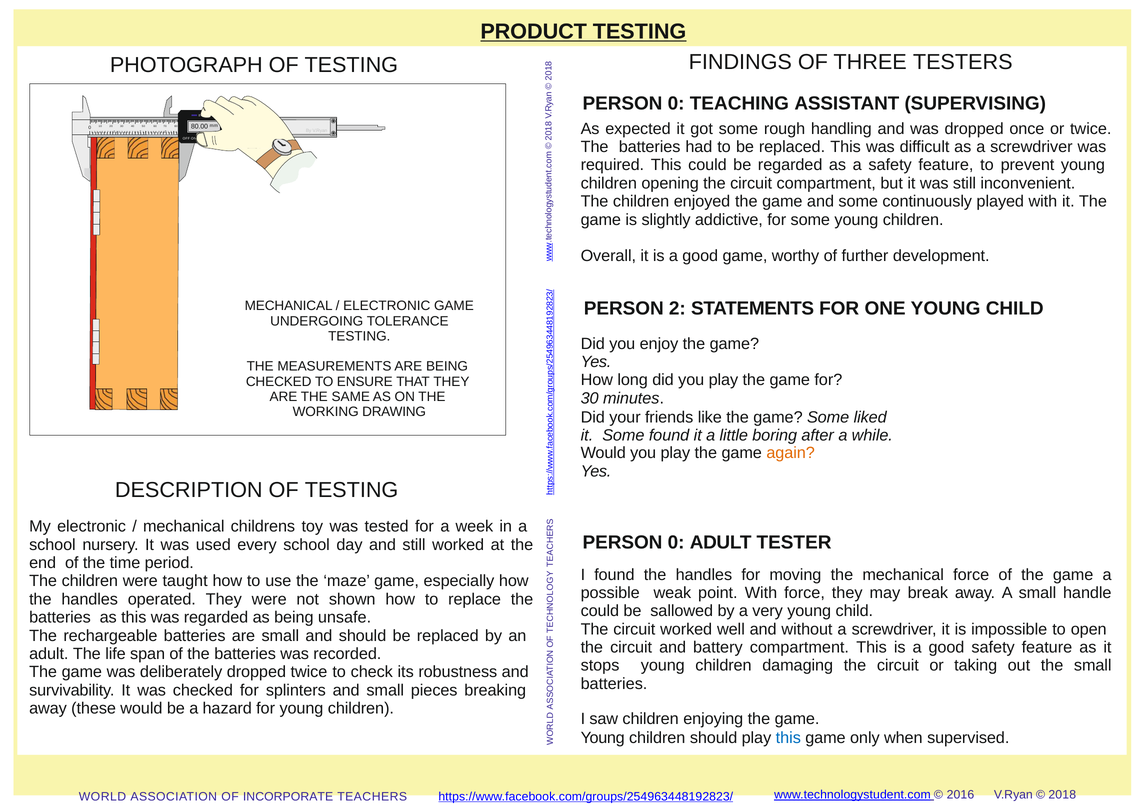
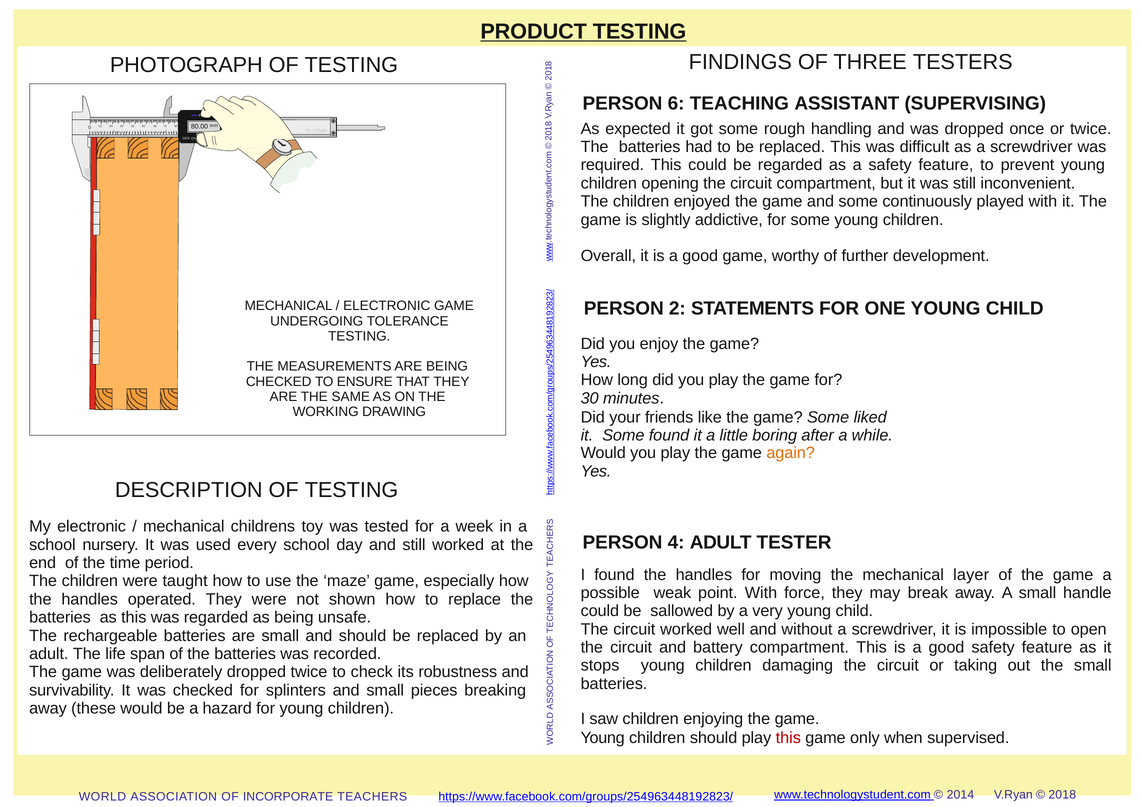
0: 0 -> 6 (676, 103)
0: 0 -> 4 (676, 543)
mechanical force: force -> layer (971, 575)
this colour: blue -> red (788, 738)
2016: 2016 -> 2014 (960, 795)
